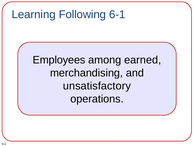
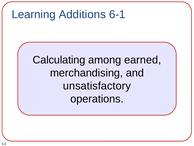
Following: Following -> Additions (82, 14)
Employees: Employees -> Calculating (59, 60)
